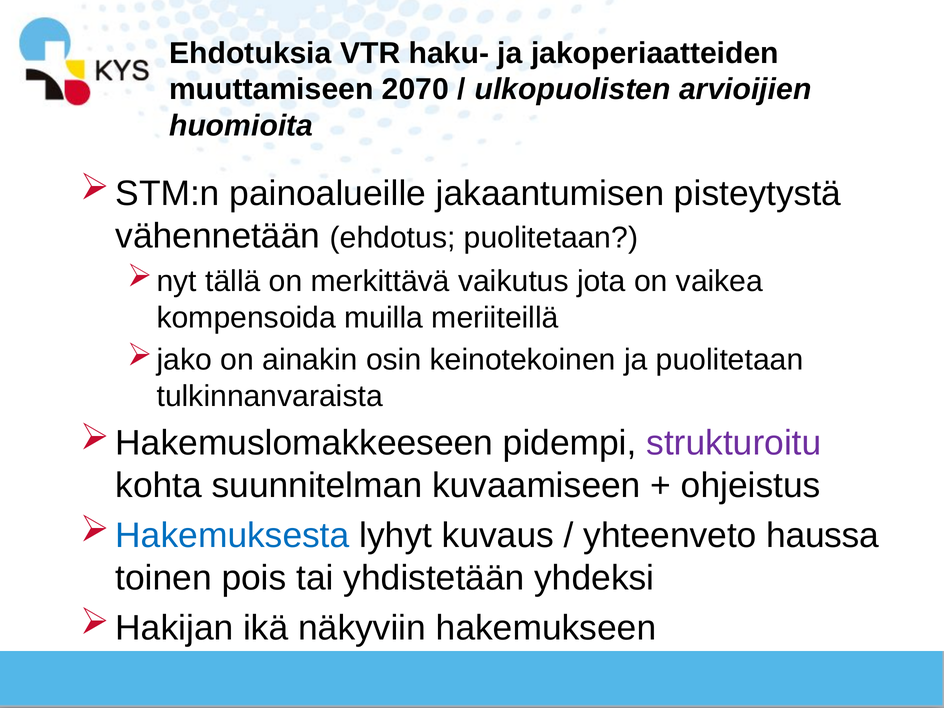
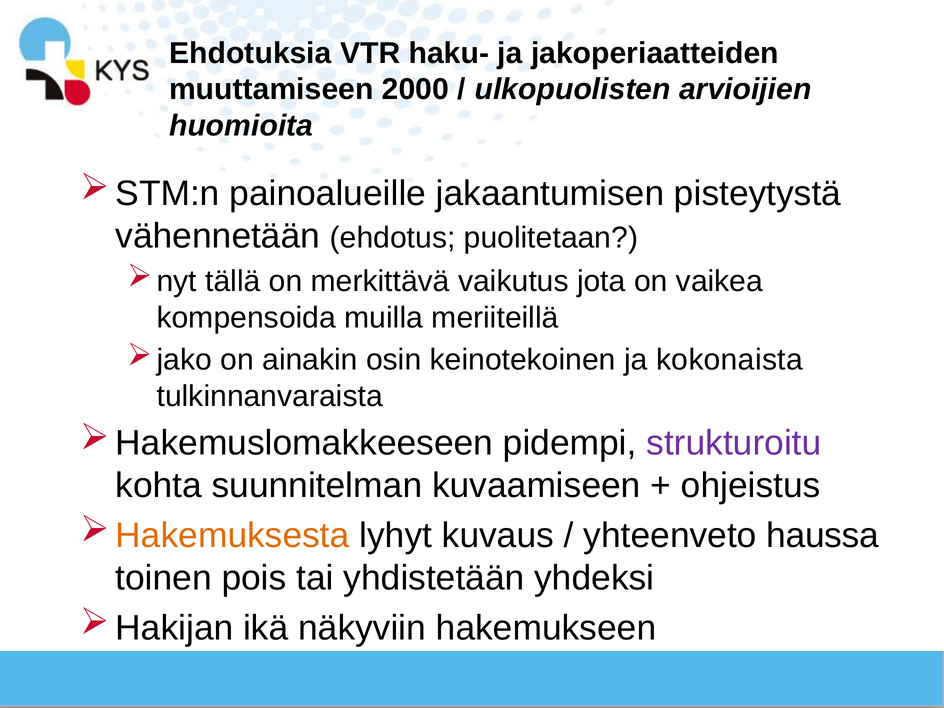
2070: 2070 -> 2000 (415, 89)
ja puolitetaan: puolitetaan -> kokonaista (729, 360)
Hakemuksesta colour: blue -> orange (232, 536)
